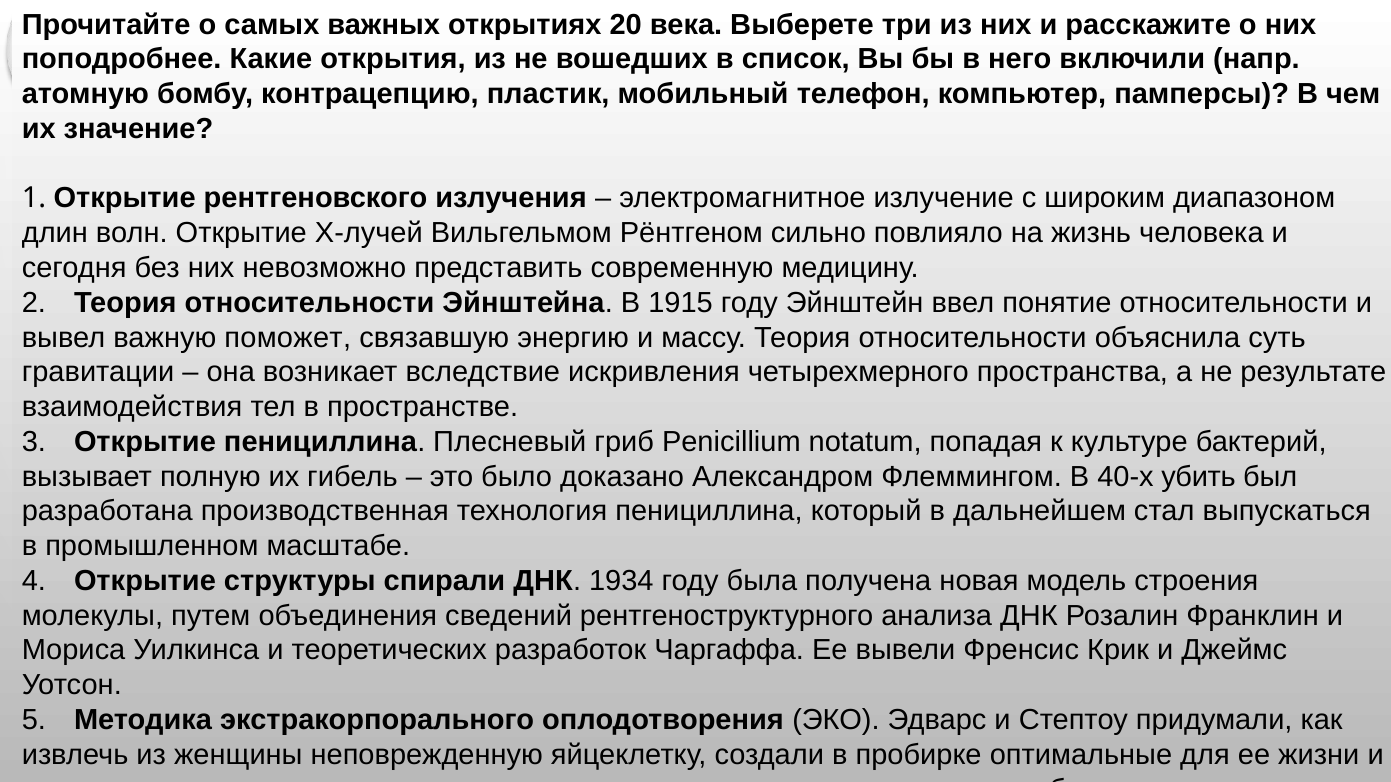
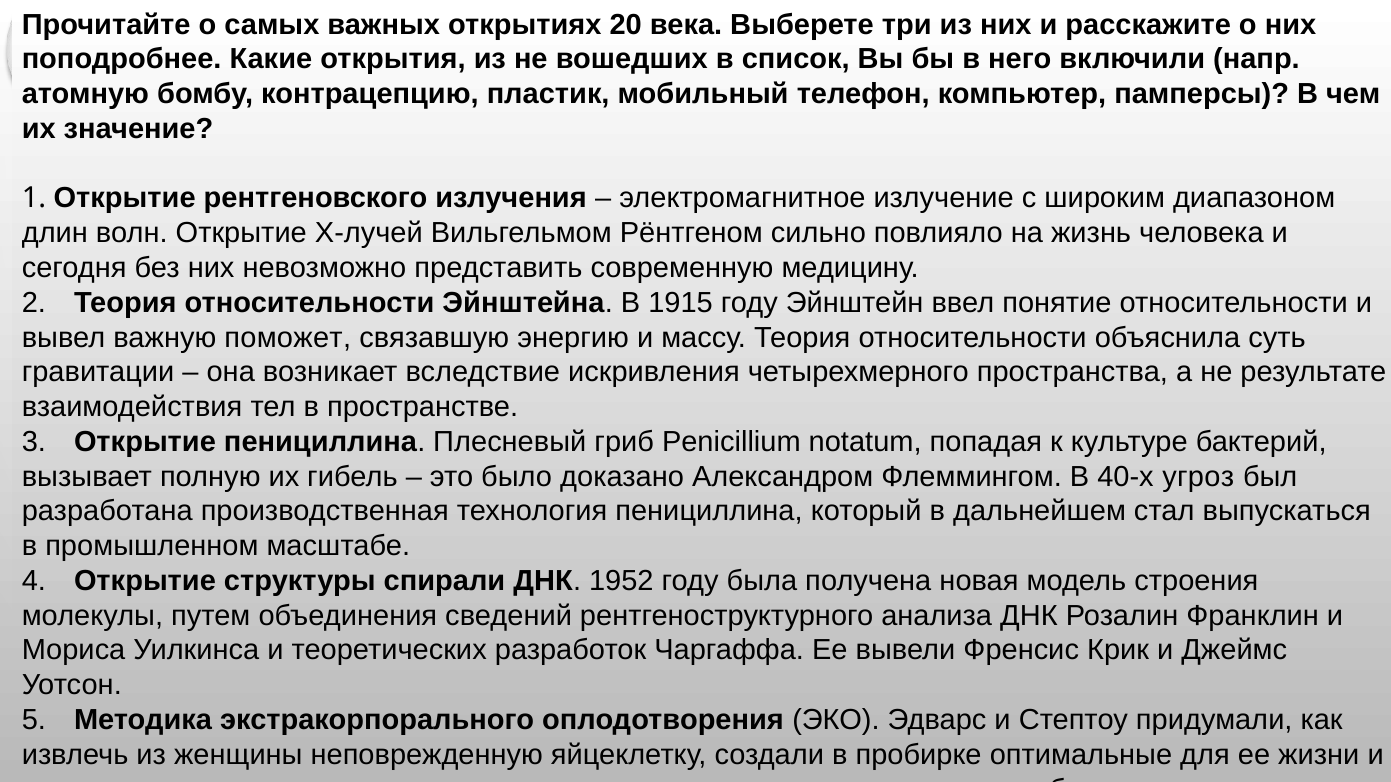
убить: убить -> угроз (1198, 477)
1934: 1934 -> 1952 (621, 581)
